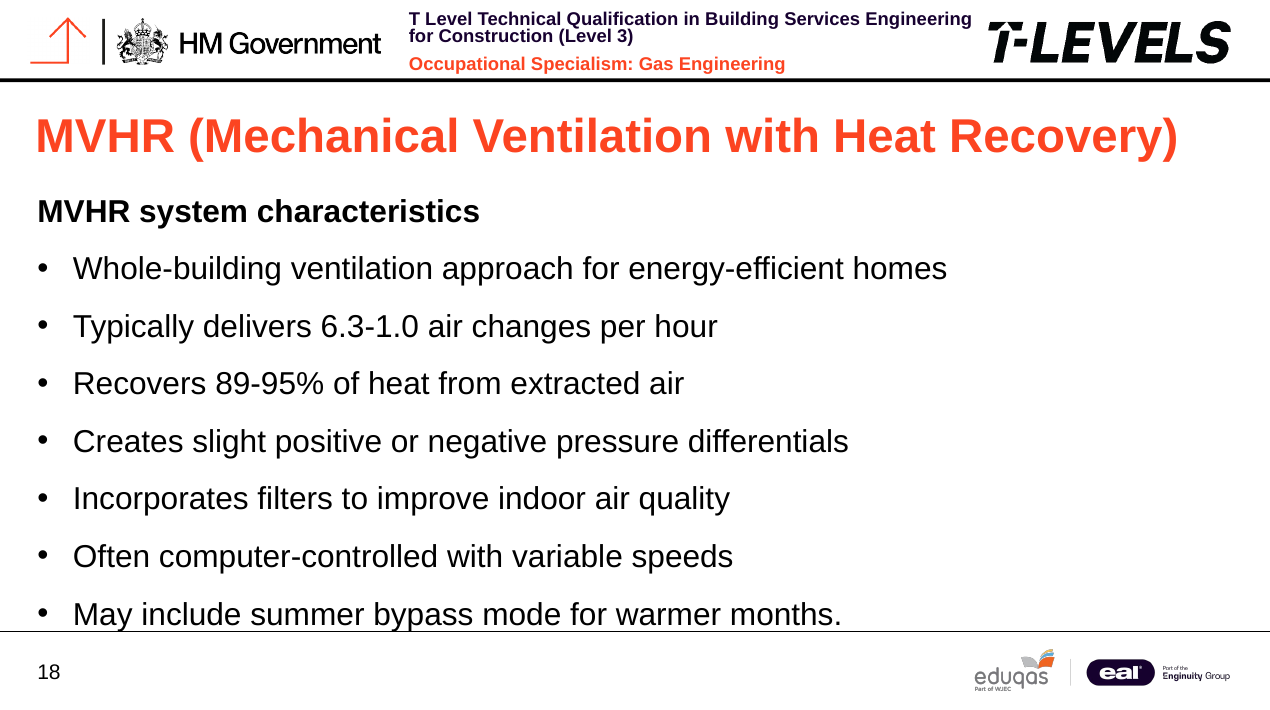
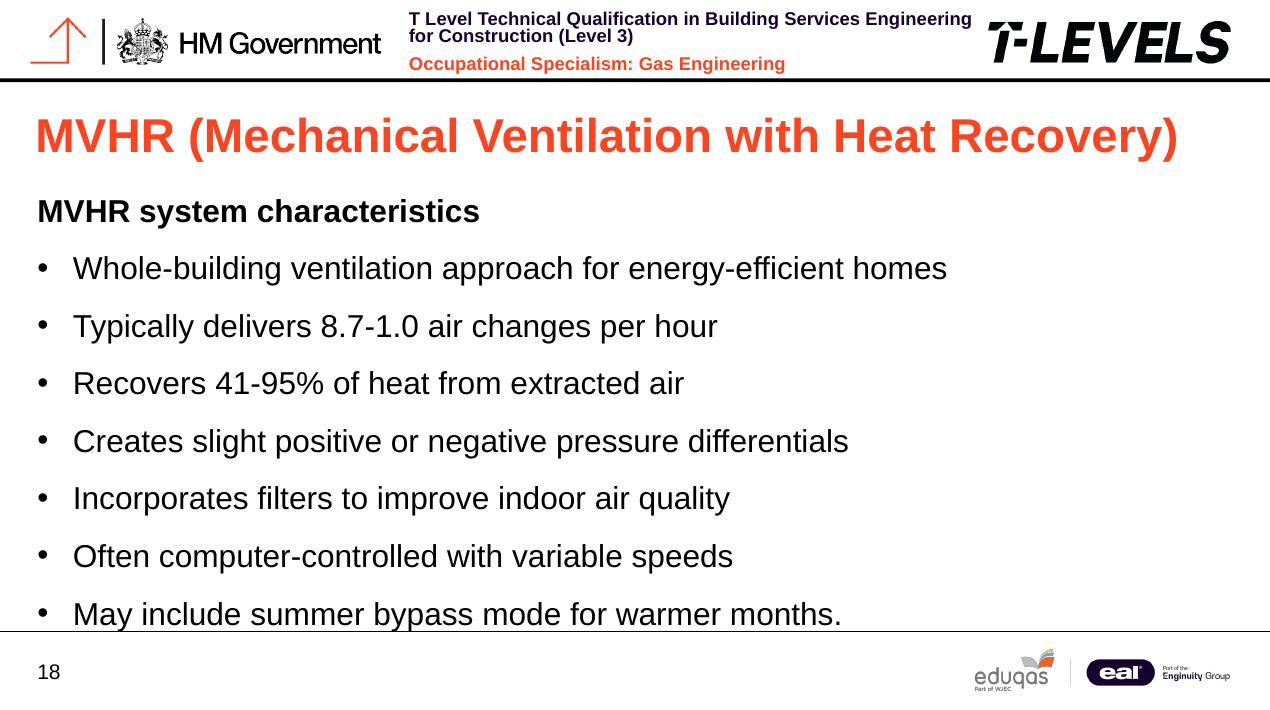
6.3-1.0: 6.3-1.0 -> 8.7-1.0 (370, 327)
89-95%: 89-95% -> 41-95% (270, 384)
